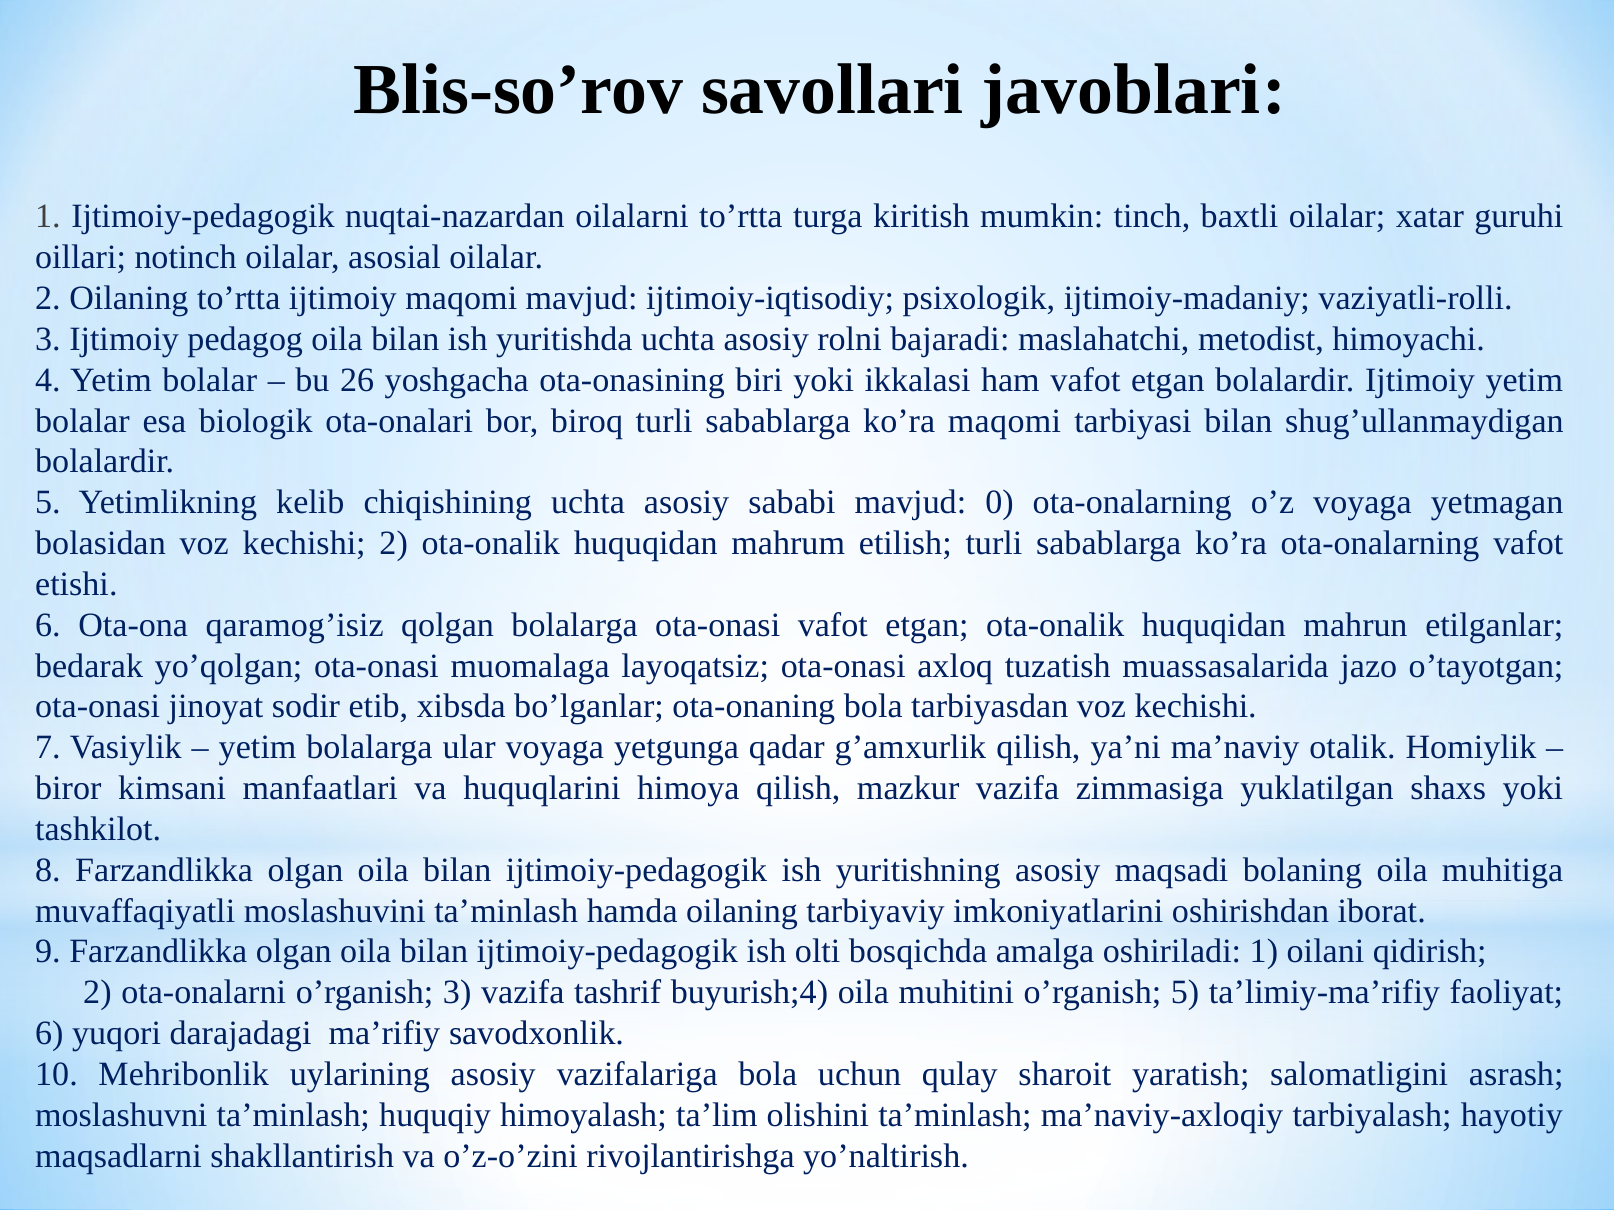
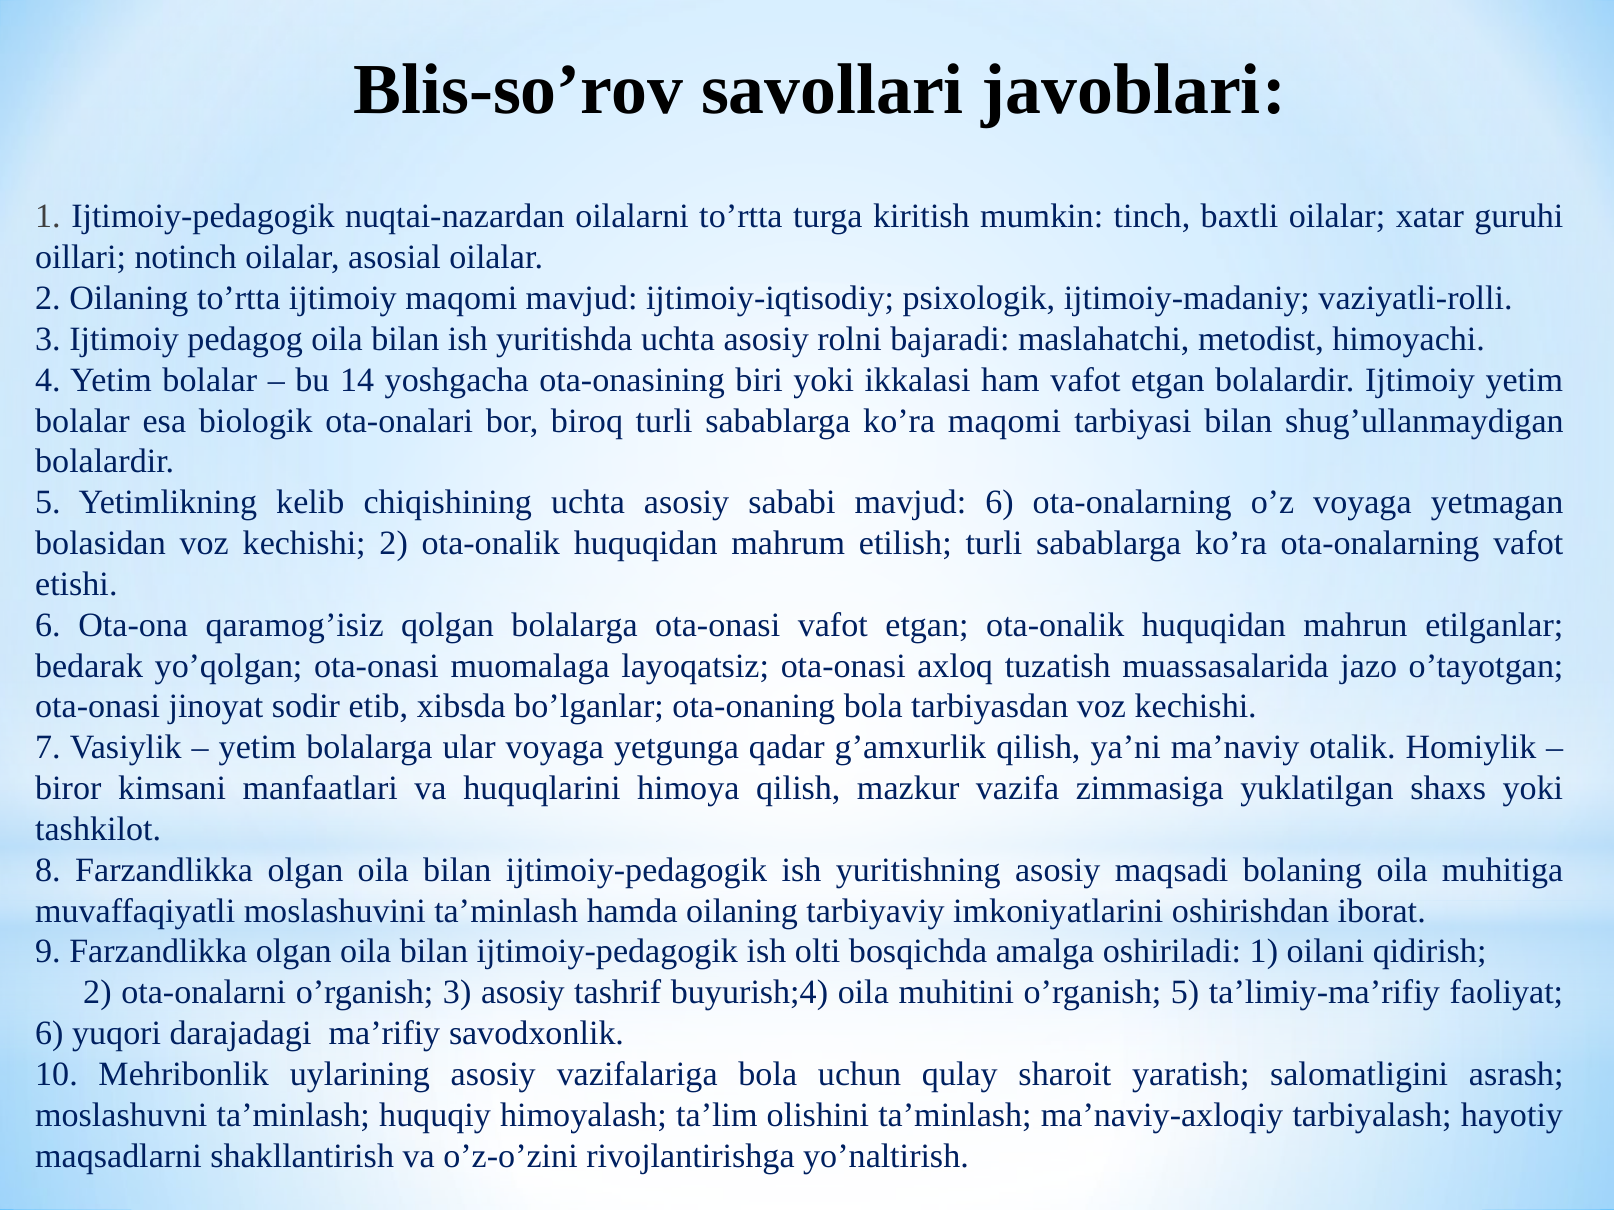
26: 26 -> 14 (357, 380)
mavjud 0: 0 -> 6 (1000, 503)
3 vazifa: vazifa -> asosiy (523, 993)
